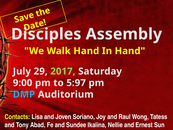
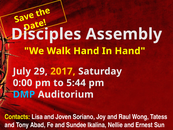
2017 colour: light green -> yellow (63, 71)
9:00: 9:00 -> 0:00 (23, 83)
5:97: 5:97 -> 5:44 (76, 83)
